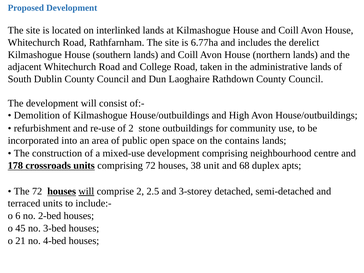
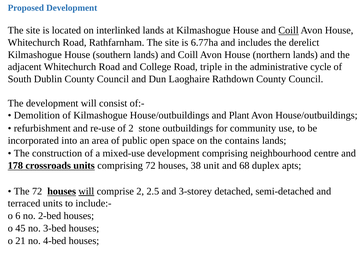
Coill underline: none -> present (289, 30)
taken: taken -> triple (211, 67)
administrative lands: lands -> cycle (321, 67)
High: High -> Plant (239, 115)
